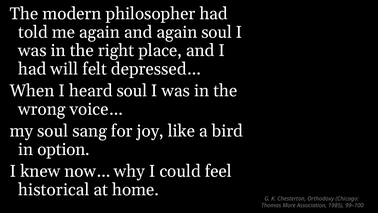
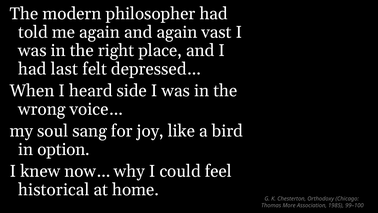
again soul: soul -> vast (217, 32)
will: will -> last (64, 69)
heard soul: soul -> side (132, 91)
